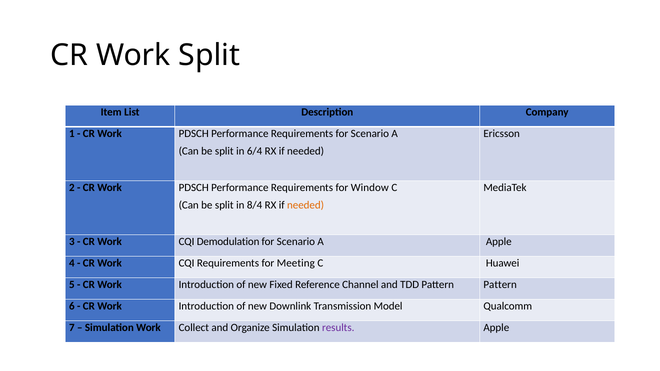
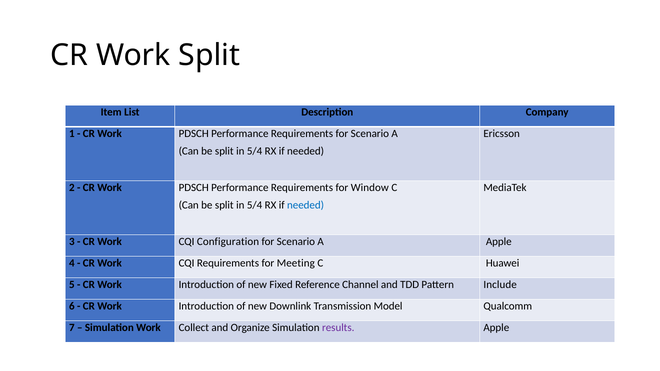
6/4: 6/4 -> 5/4 (255, 151)
8/4: 8/4 -> 5/4 (255, 205)
needed colour: orange -> blue (306, 205)
Demodulation: Demodulation -> Configuration (228, 242)
Pattern Pattern: Pattern -> Include (500, 285)
